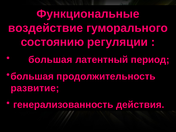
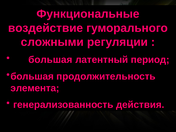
состоянию: состоянию -> сложными (52, 42)
развитие: развитие -> элемента (35, 88)
